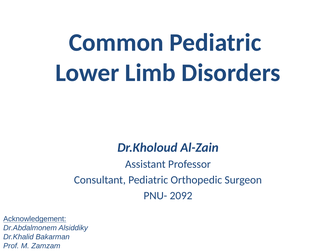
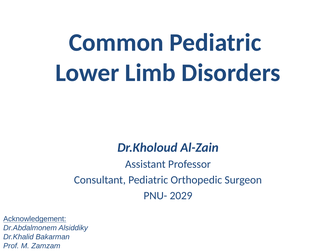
2092: 2092 -> 2029 (181, 196)
